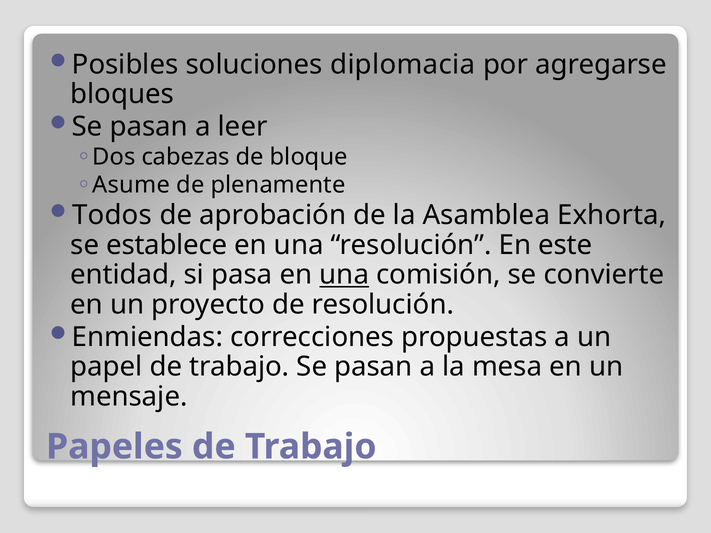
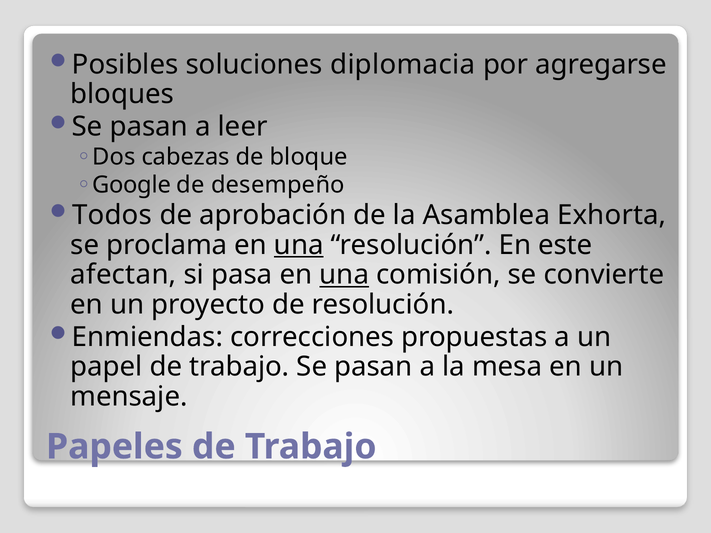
Asume: Asume -> Google (131, 185)
plenamente: plenamente -> desempeño (278, 185)
establece: establece -> proclama (167, 245)
una underline: none -> present (299, 245)
entidad: entidad -> afectan (123, 275)
